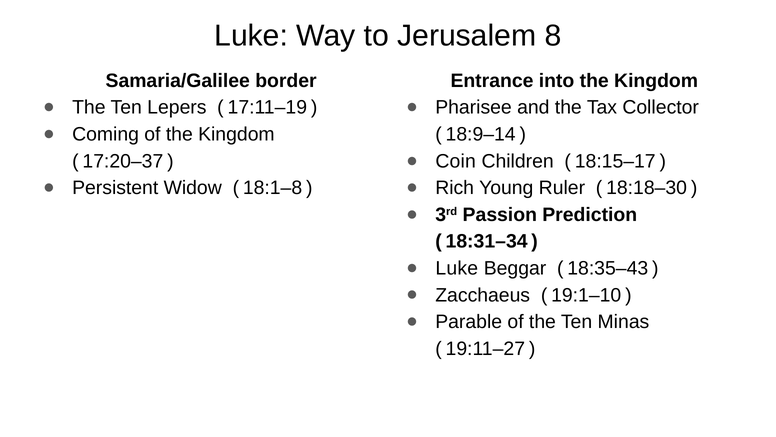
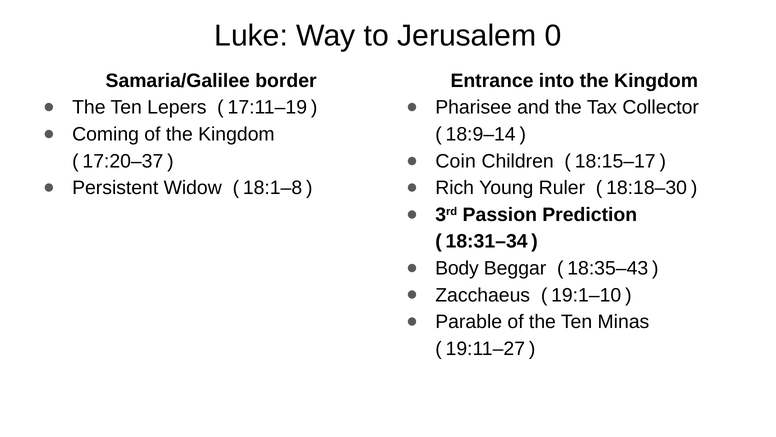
8: 8 -> 0 (553, 36)
Luke: Luke -> Body (457, 268)
